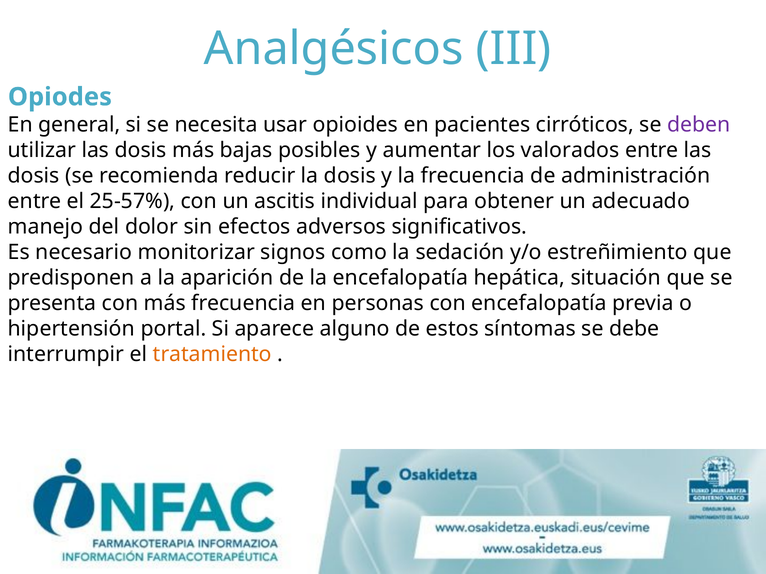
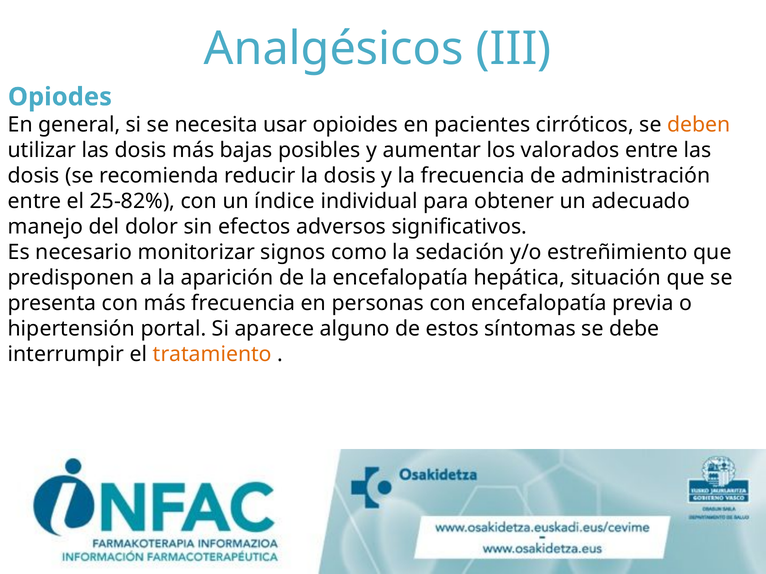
deben colour: purple -> orange (699, 125)
25-57%: 25-57% -> 25-82% (132, 201)
ascitis: ascitis -> índice (285, 201)
